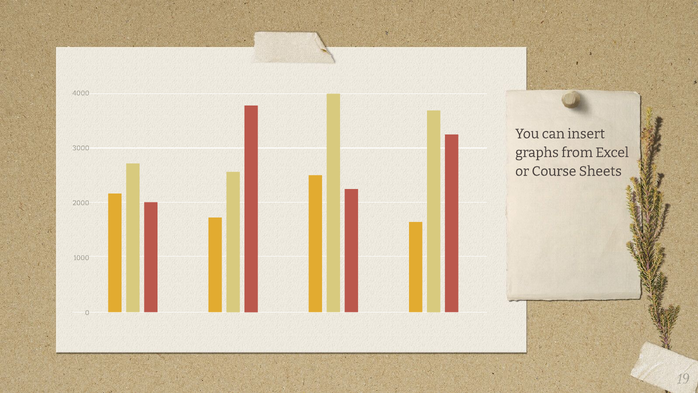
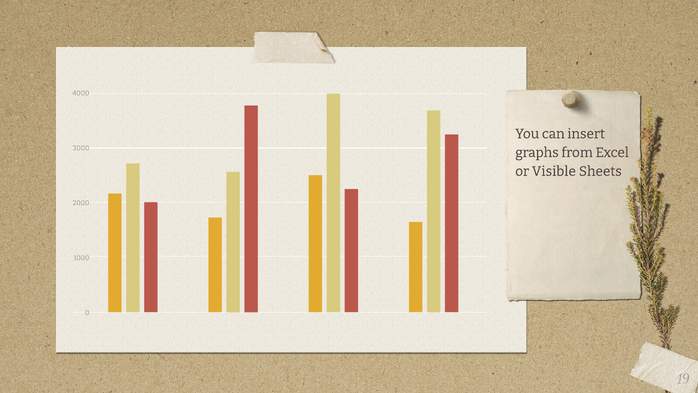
Course: Course -> Visible (554, 171)
